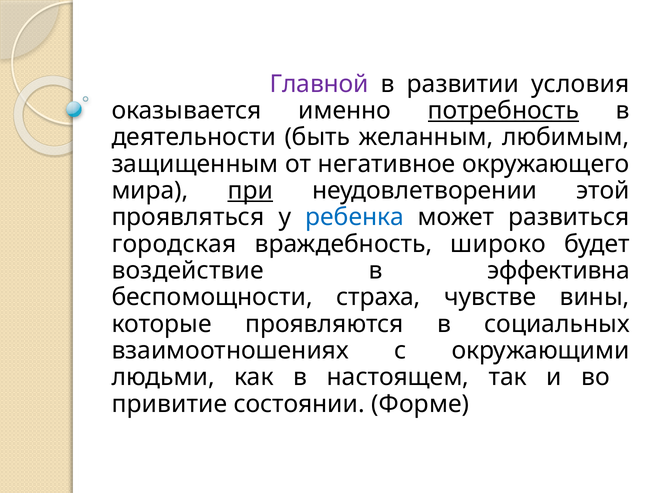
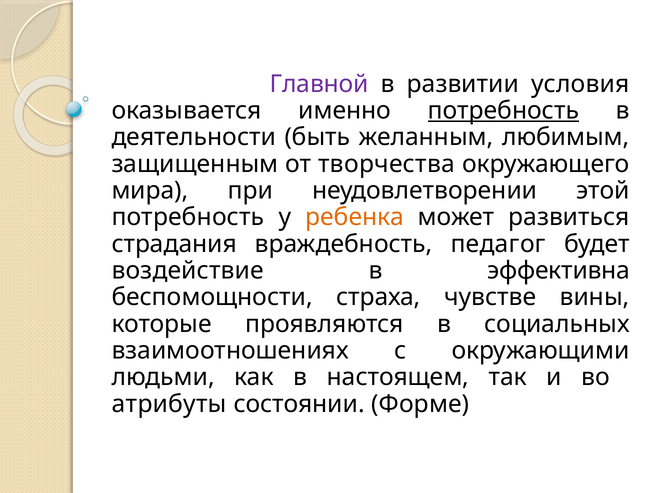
негативное: негативное -> творчества (387, 164)
при underline: present -> none (250, 191)
проявляться: проявляться -> потребность (188, 218)
ребенка colour: blue -> orange (355, 218)
городская: городская -> страдания (174, 244)
широко: широко -> педагог (498, 244)
привитие: привитие -> атрибуты (169, 404)
